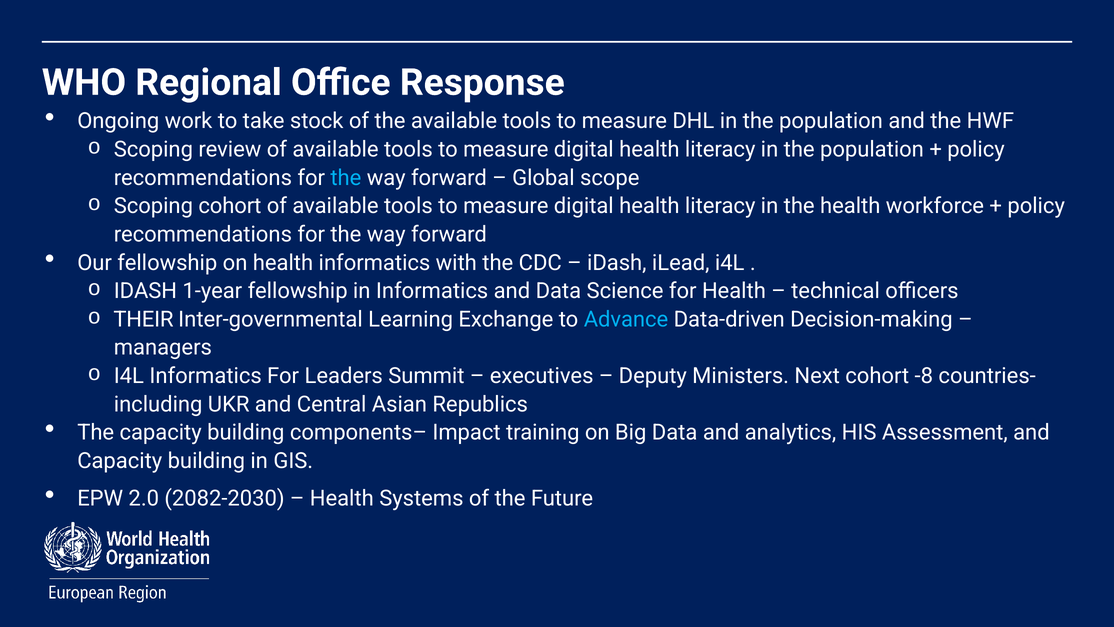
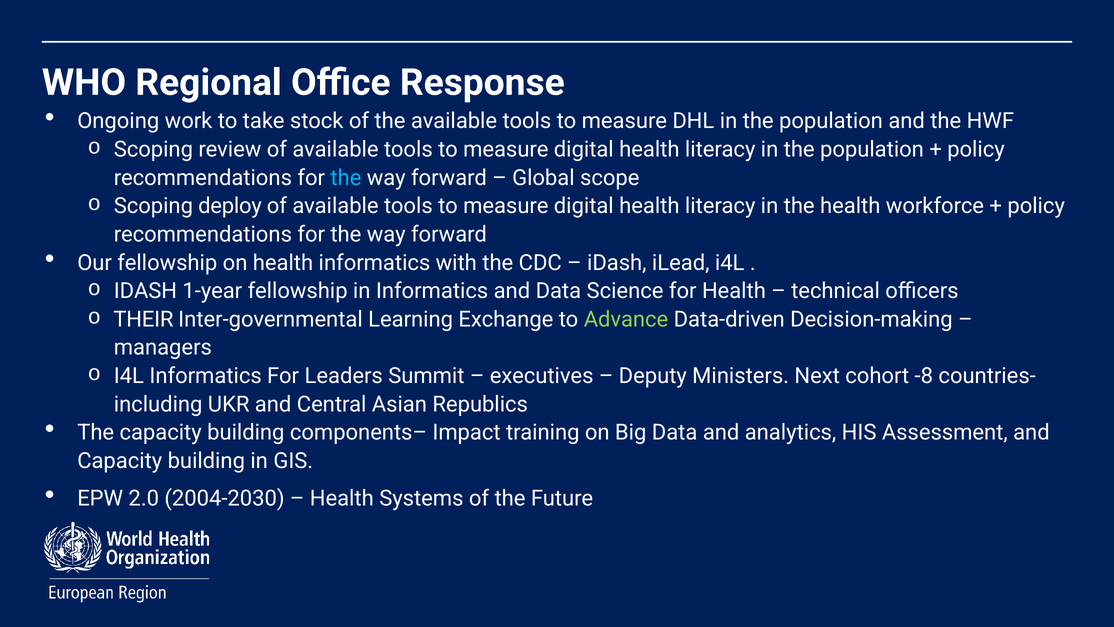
Scoping cohort: cohort -> deploy (230, 206)
Advance colour: light blue -> light green (626, 319)
2082-2030: 2082-2030 -> 2004-2030 (225, 498)
